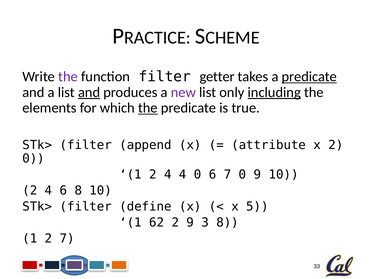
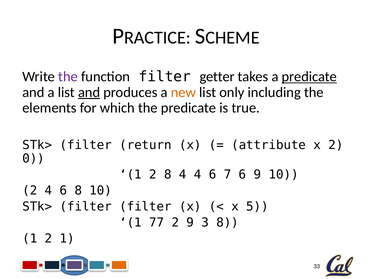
new colour: purple -> orange (183, 92)
including underline: present -> none (274, 92)
the underline: present -> none (148, 108)
append: append -> return (145, 145)
1 2 4: 4 -> 8 (168, 174)
4 0: 0 -> 4 (198, 174)
7 0: 0 -> 6 (242, 174)
filter define: define -> filter (145, 206)
62: 62 -> 77 (157, 222)
2 7: 7 -> 1 (67, 238)
